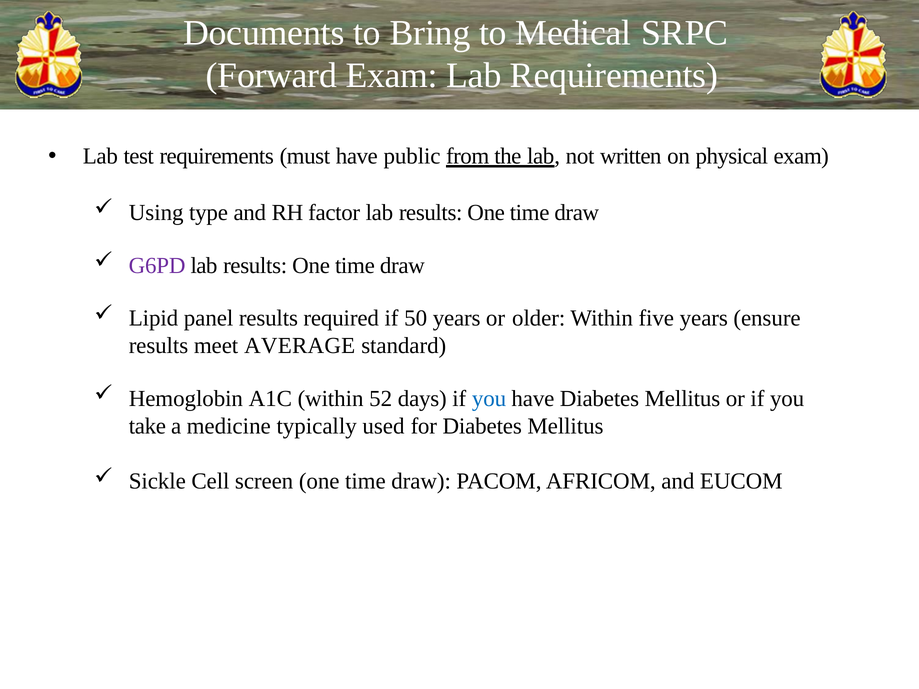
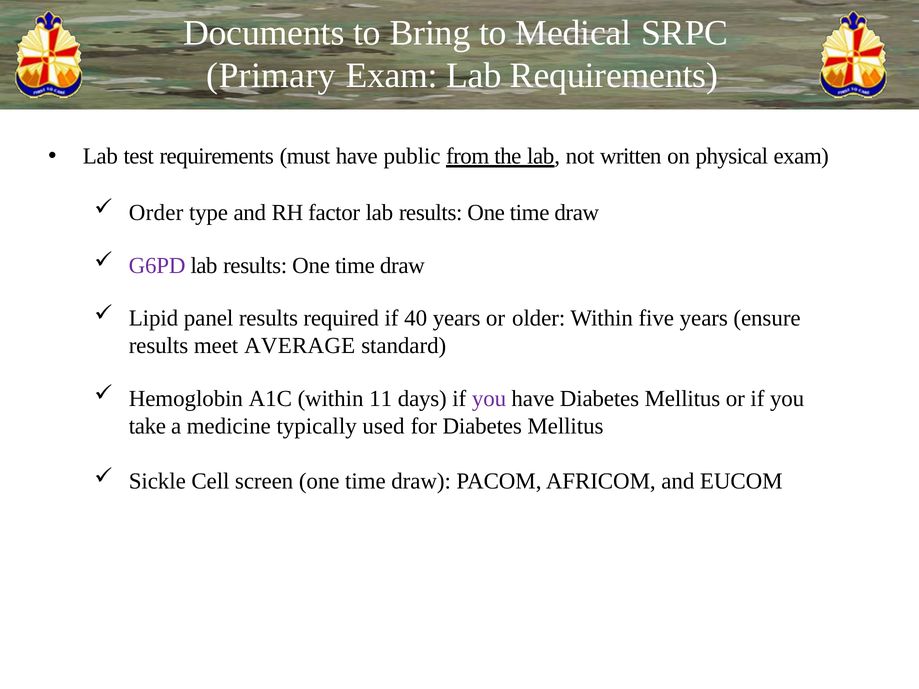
Forward: Forward -> Primary (271, 76)
Using: Using -> Order (156, 213)
50: 50 -> 40 (416, 318)
52: 52 -> 11 (381, 399)
you colour: blue -> purple (489, 399)
